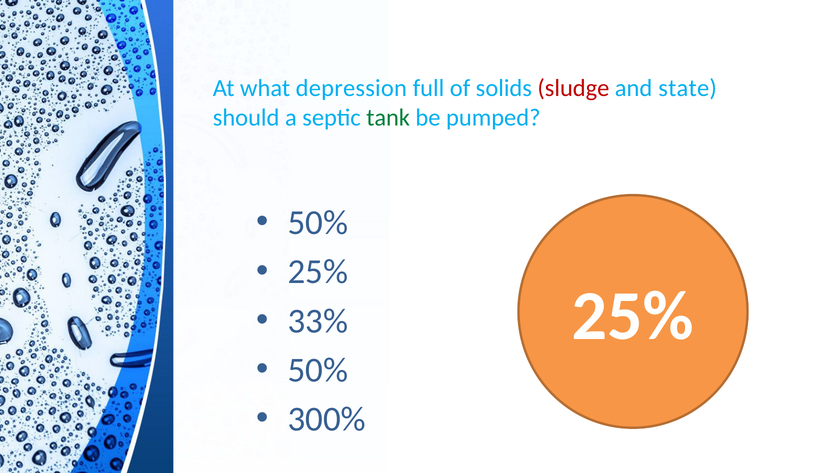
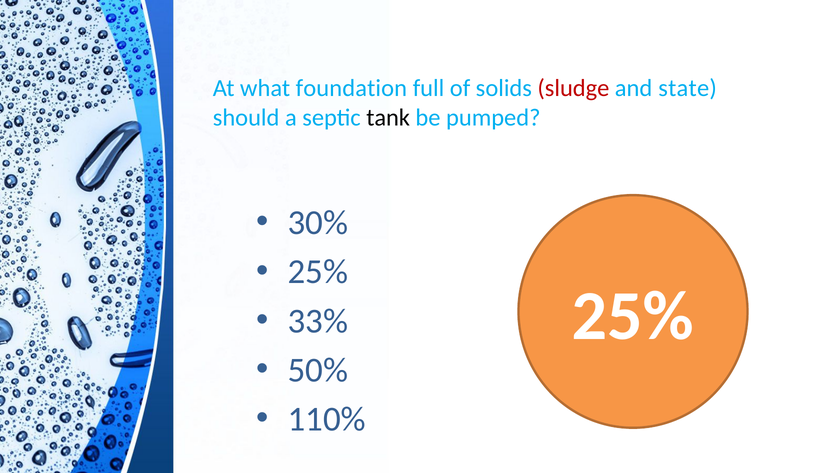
depression: depression -> foundation (351, 88)
tank colour: green -> black (388, 117)
50%: 50% -> 30% (318, 223)
300%: 300% -> 110% (327, 419)
